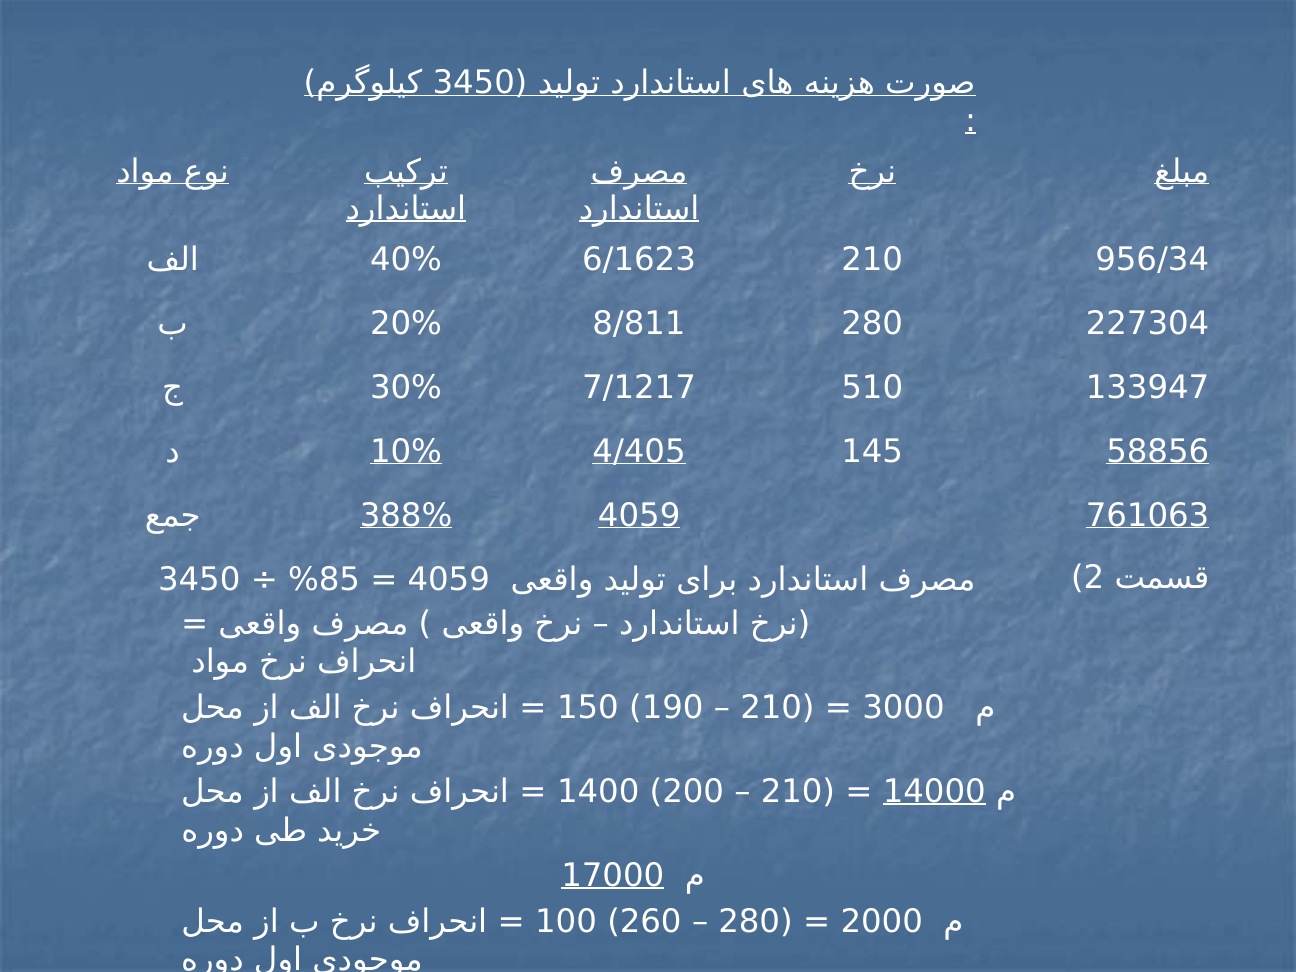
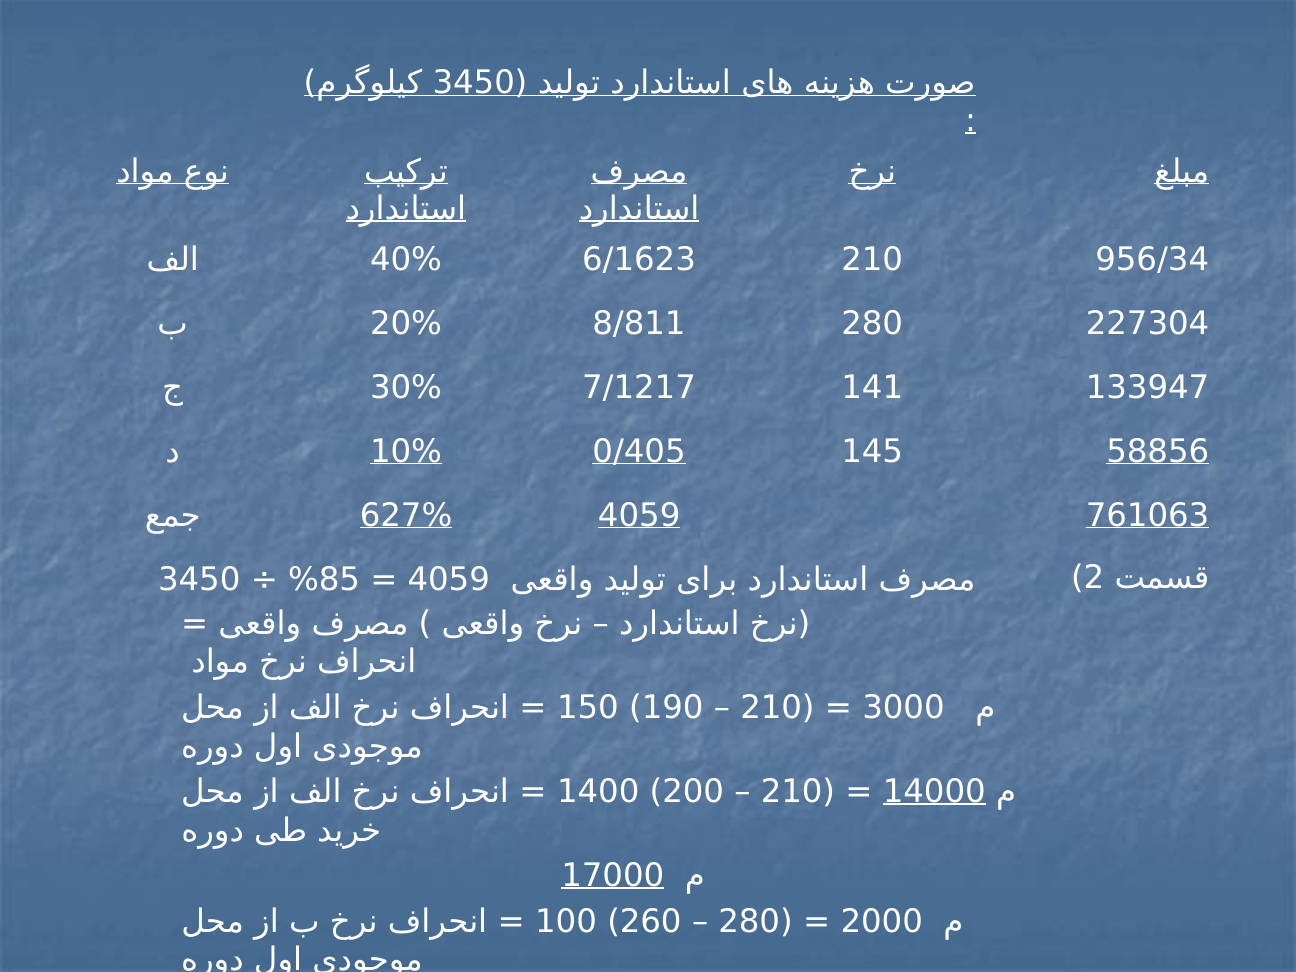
510: 510 -> 141 (872, 388)
4/405: 4/405 -> 0/405 (639, 452)
388%: 388% -> 627% (406, 516)
